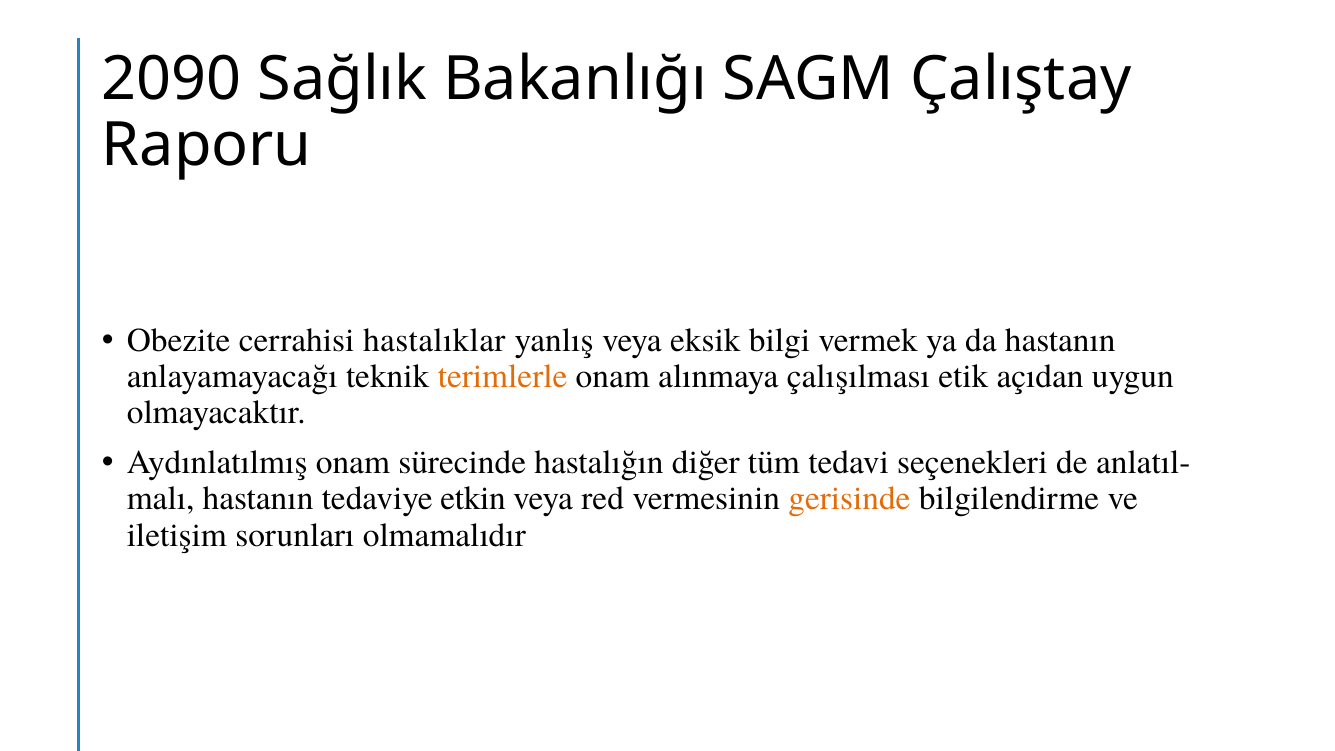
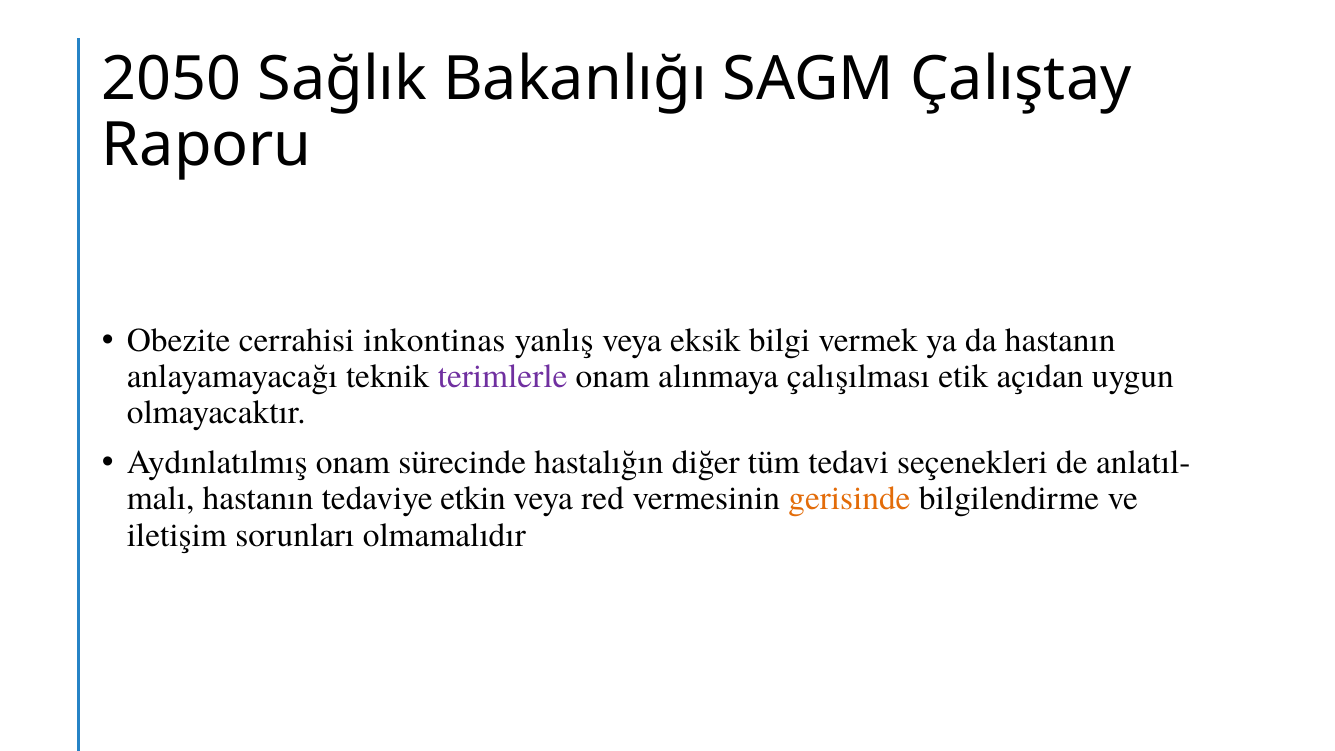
2090: 2090 -> 2050 (172, 79)
hastalıklar: hastalıklar -> inkontinas (434, 341)
terimlerle colour: orange -> purple (503, 377)
